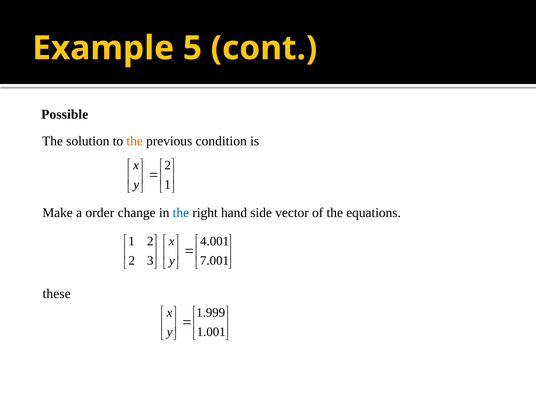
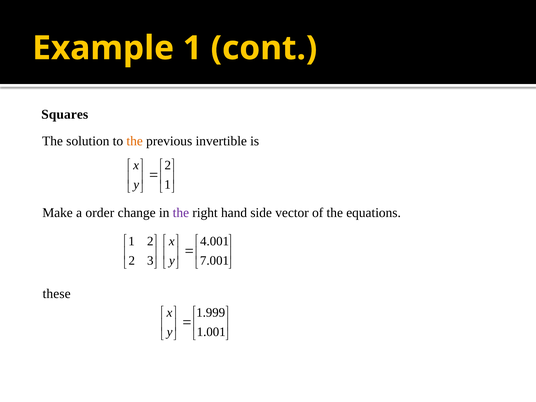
Example 5: 5 -> 1 (192, 48)
Possible: Possible -> Squares (65, 114)
condition: condition -> invertible (221, 141)
the colour: blue -> purple (181, 213)
